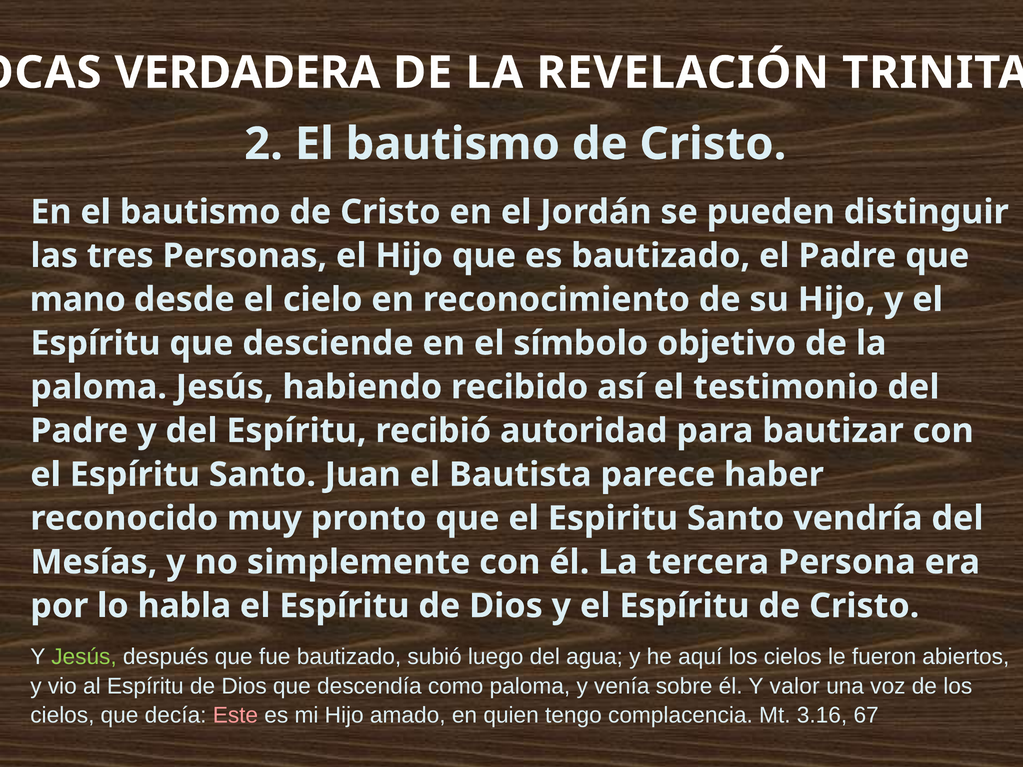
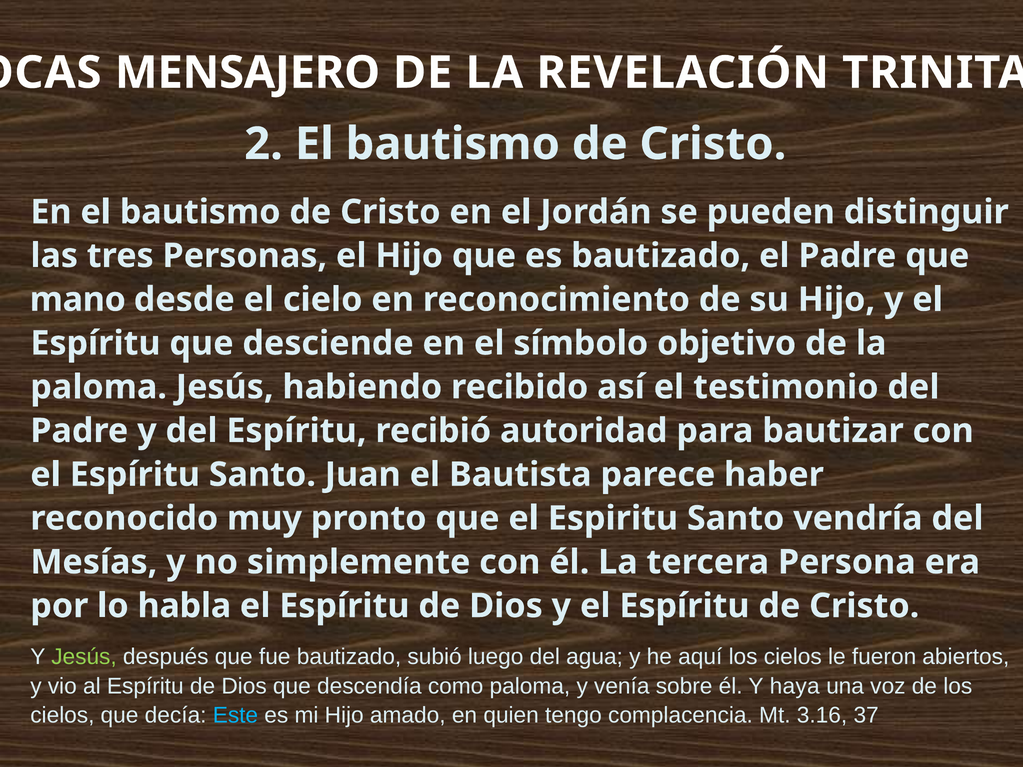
VERDADERA: VERDADERA -> MENSAJERO (247, 73)
valor: valor -> haya (795, 686)
Este colour: pink -> light blue (235, 715)
67: 67 -> 37 (866, 715)
